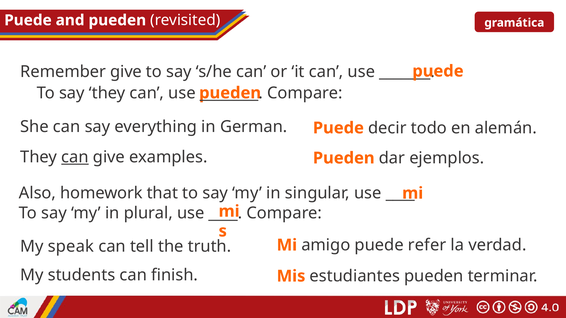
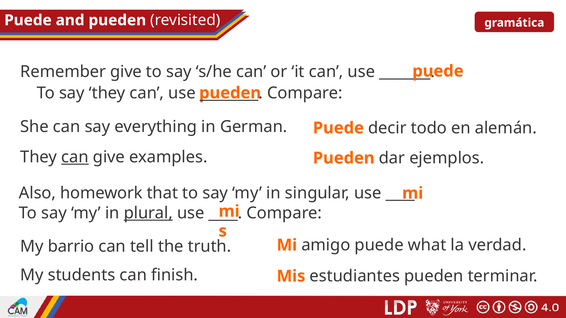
plural underline: none -> present (148, 213)
speak: speak -> barrio (71, 247)
refer: refer -> what (427, 245)
